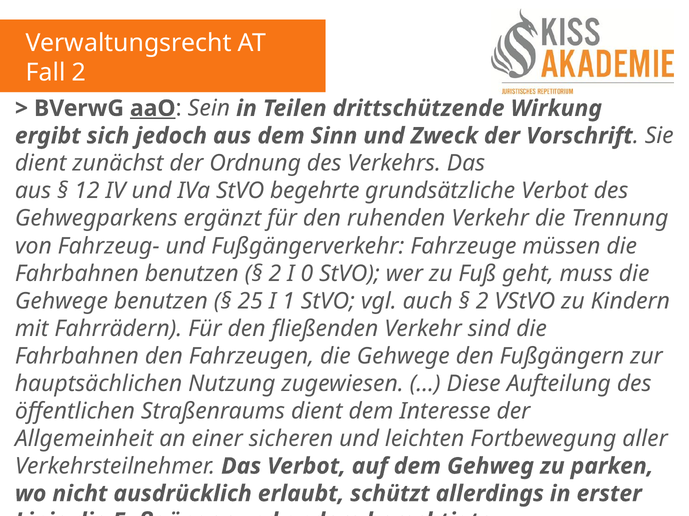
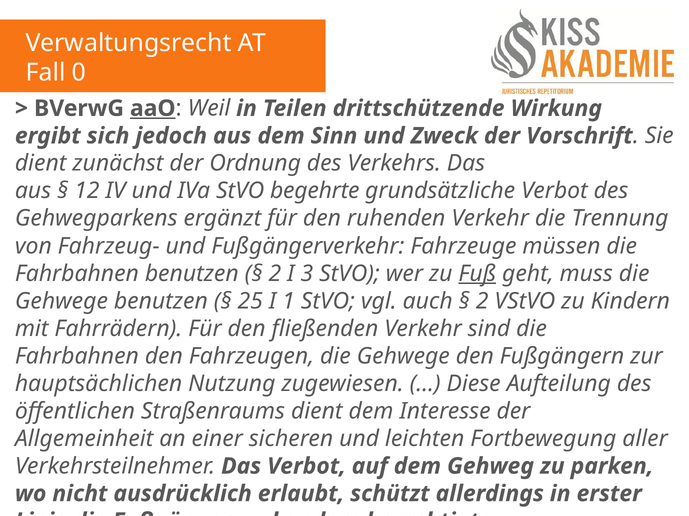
Fall 2: 2 -> 0 (79, 73)
Sein: Sein -> Weil (209, 108)
0: 0 -> 3 (307, 274)
Fuß underline: none -> present (477, 274)
